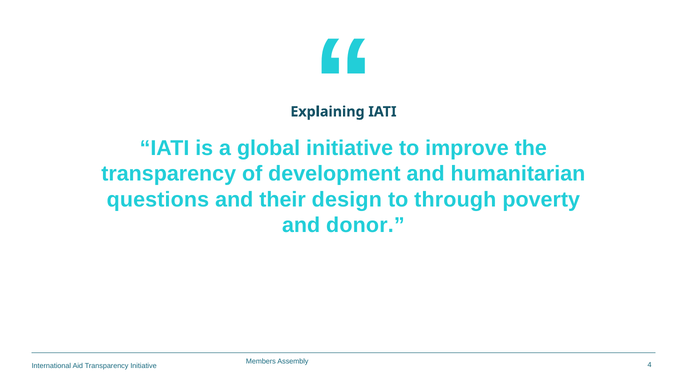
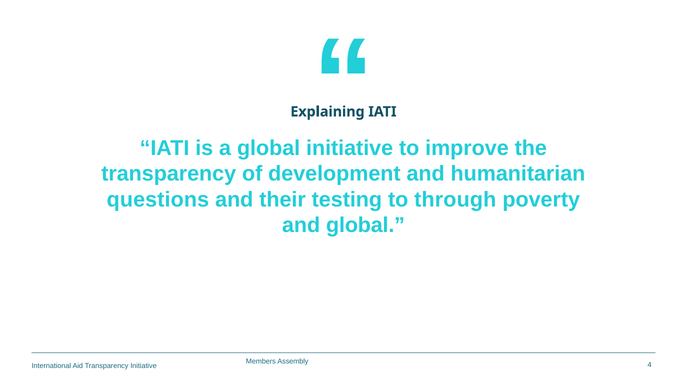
design: design -> testing (347, 200)
and donor: donor -> global (366, 226)
